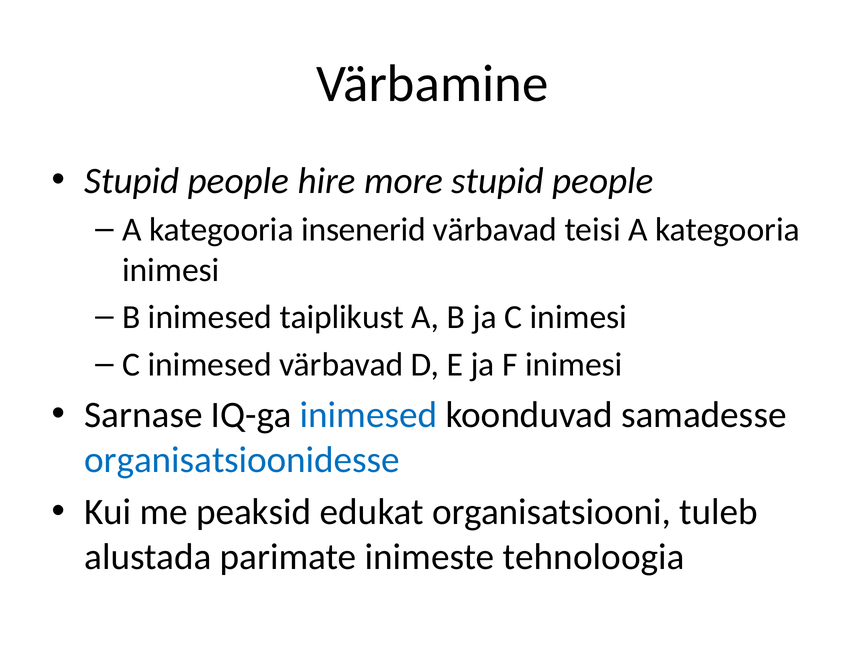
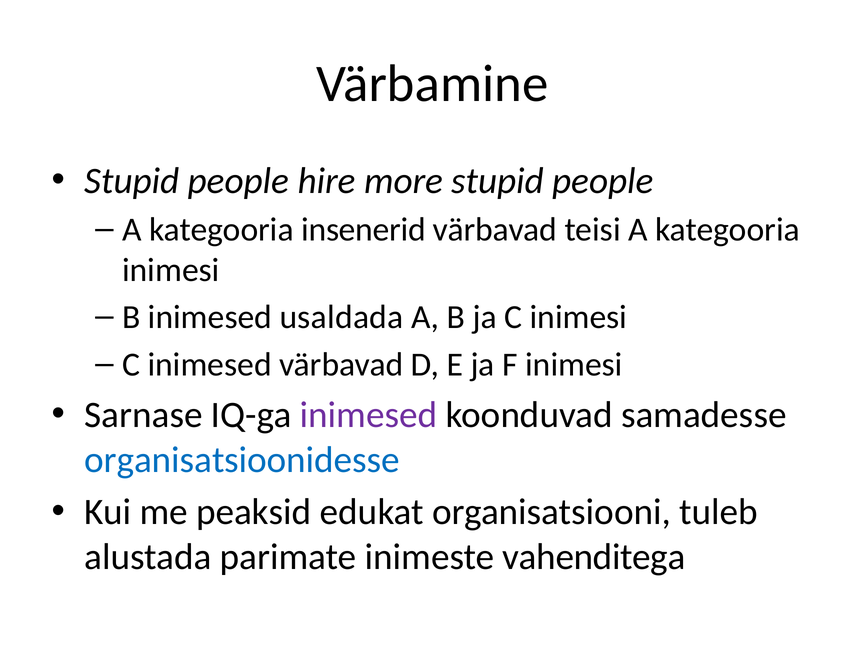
taiplikust: taiplikust -> usaldada (342, 317)
inimesed colour: blue -> purple (368, 415)
tehnoloogia: tehnoloogia -> vahenditega (594, 557)
